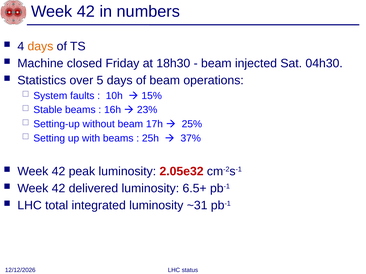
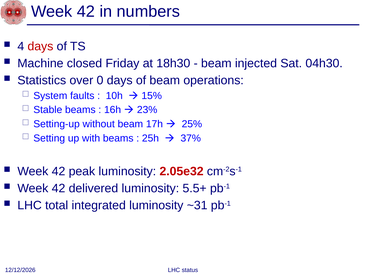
days colour: orange -> red (40, 46)
5: 5 -> 0 (100, 81)
6.5+: 6.5+ -> 5.5+ (195, 189)
